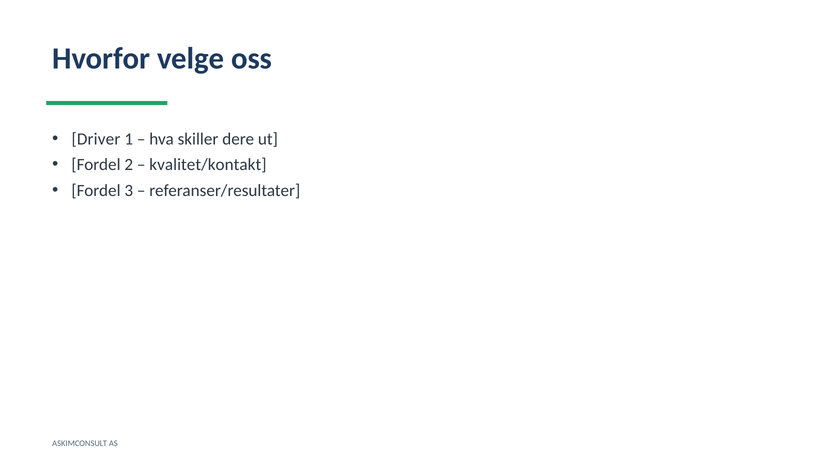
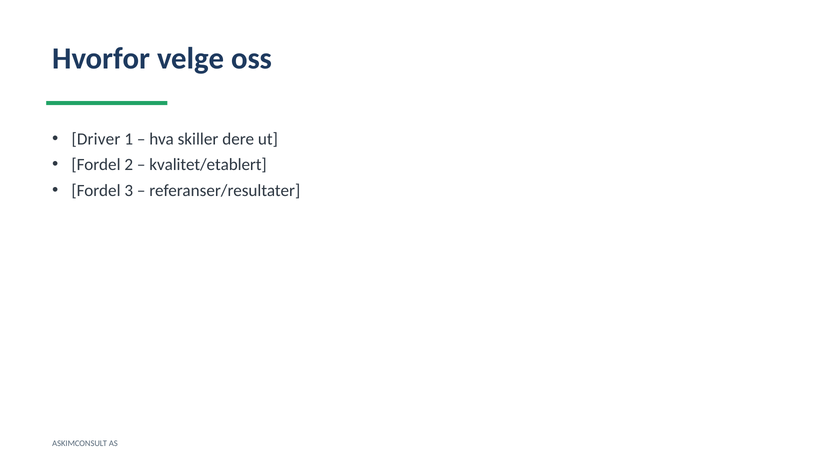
kvalitet/kontakt: kvalitet/kontakt -> kvalitet/etablert (208, 165)
